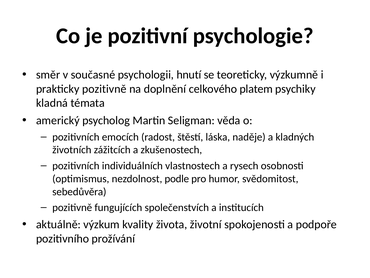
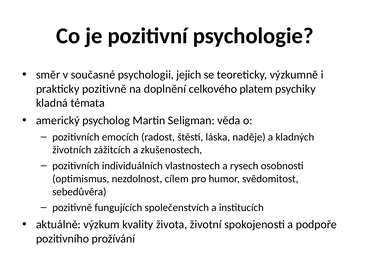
hnutí: hnutí -> jejich (189, 75)
podle: podle -> cílem (177, 178)
